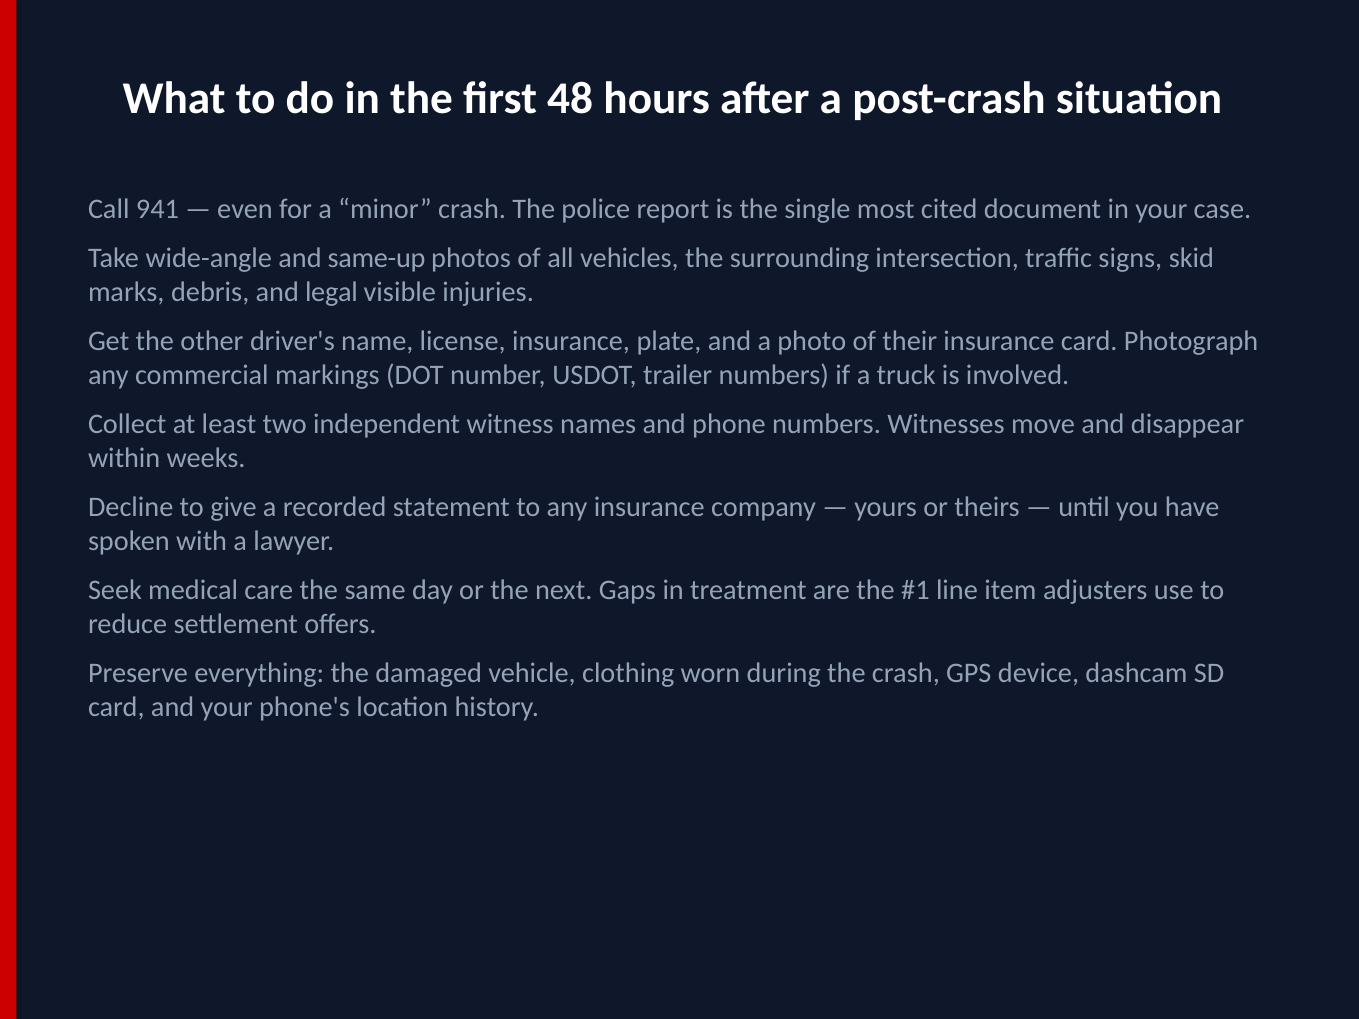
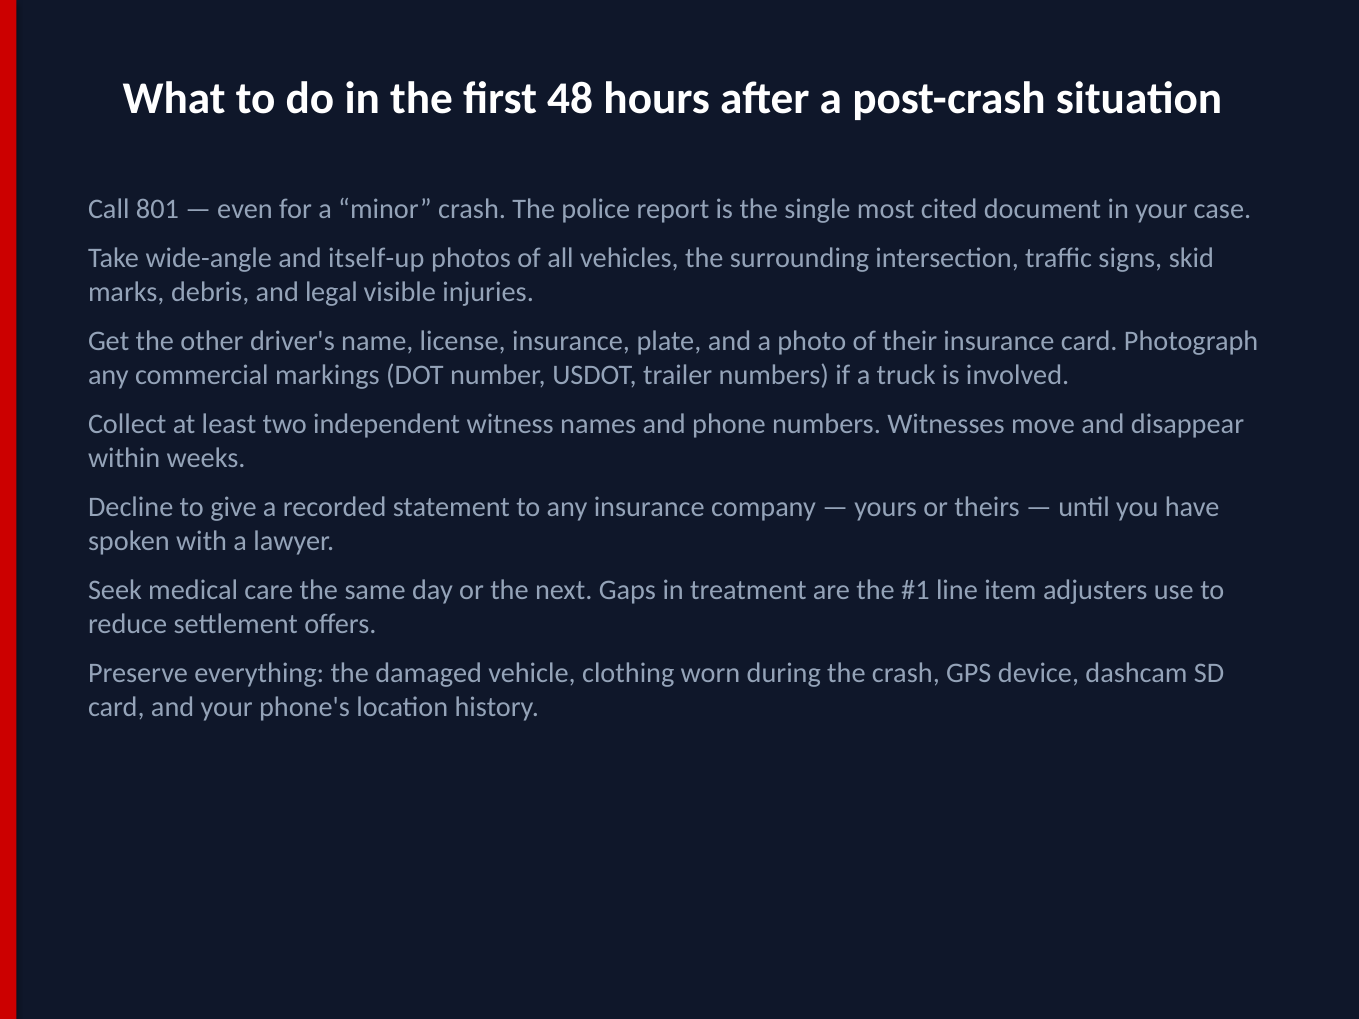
941: 941 -> 801 (157, 209)
same-up: same-up -> itself-up (376, 258)
